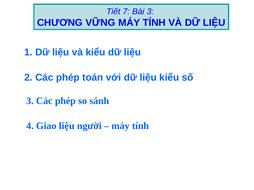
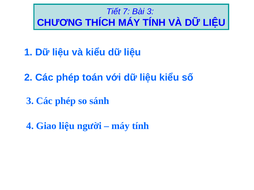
VỮNG: VỮNG -> THÍCH (100, 23)
